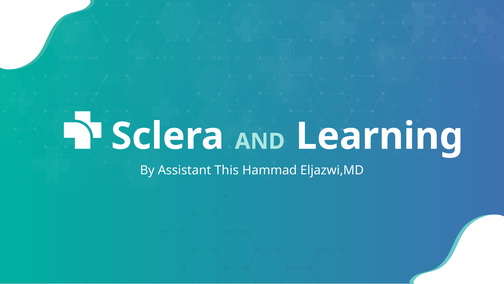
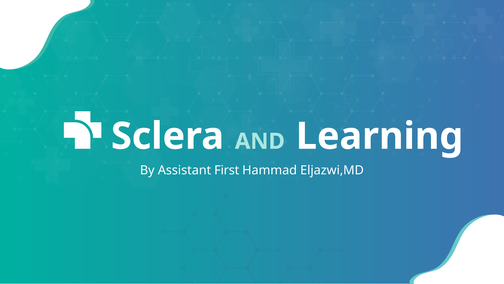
This: This -> First (227, 170)
